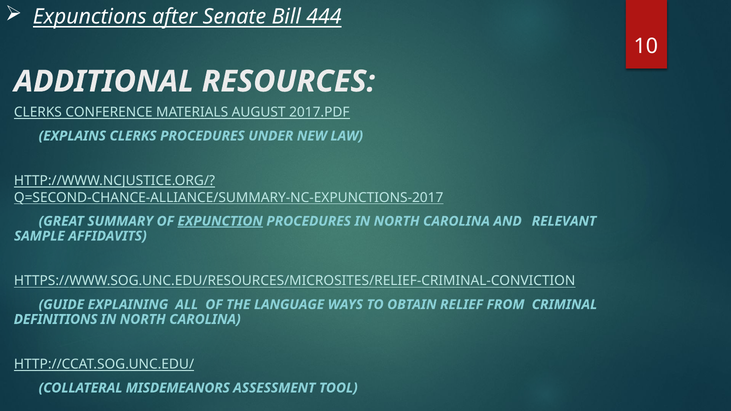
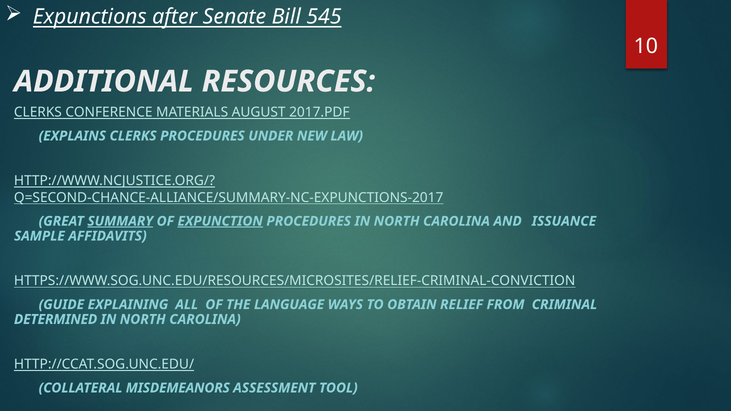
444: 444 -> 545 (324, 17)
SUMMARY underline: none -> present (120, 221)
RELEVANT: RELEVANT -> ISSUANCE (564, 221)
DEFINITIONS: DEFINITIONS -> DETERMINED (56, 320)
